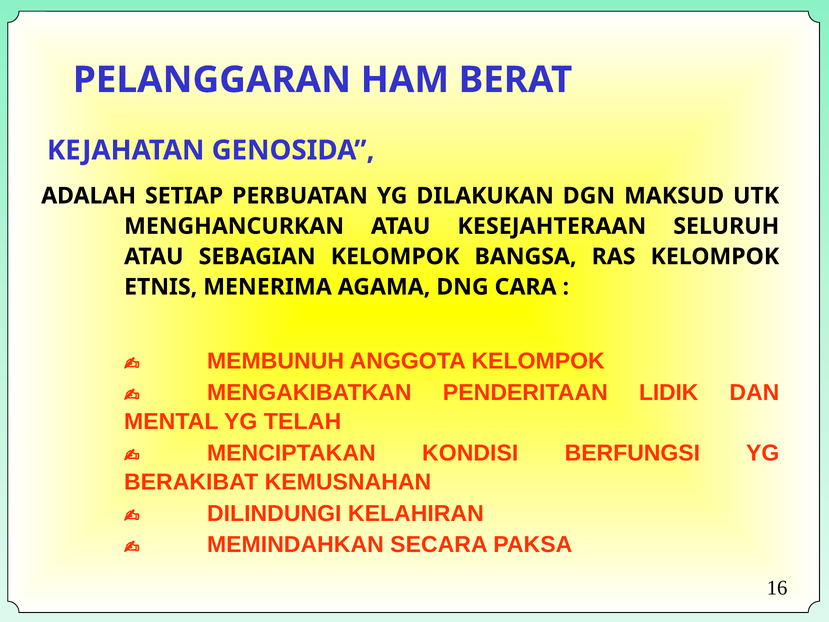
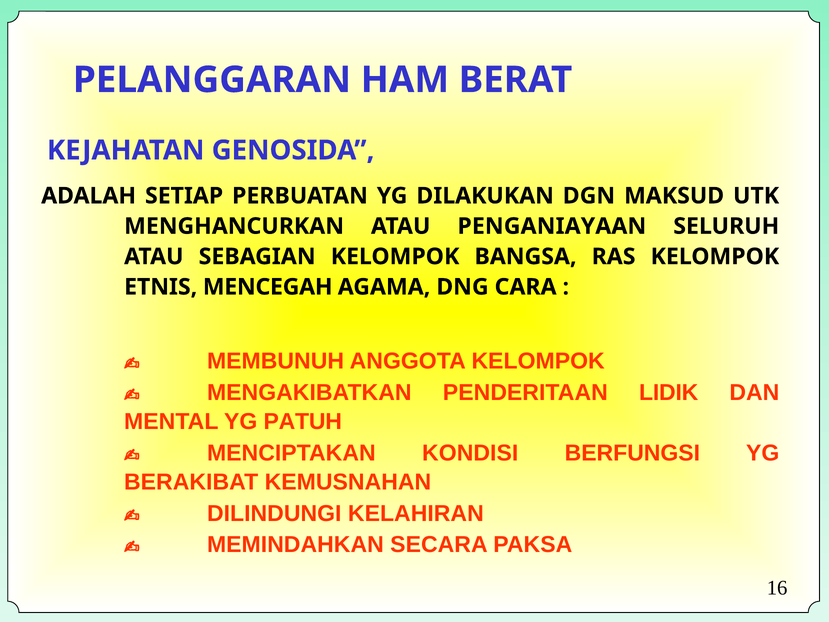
KESEJAHTERAAN: KESEJAHTERAAN -> PENGANIAYAAN (552, 226)
MENERIMA: MENERIMA -> MENCEGAH (268, 287)
TELAH: TELAH -> PATUH (303, 422)
